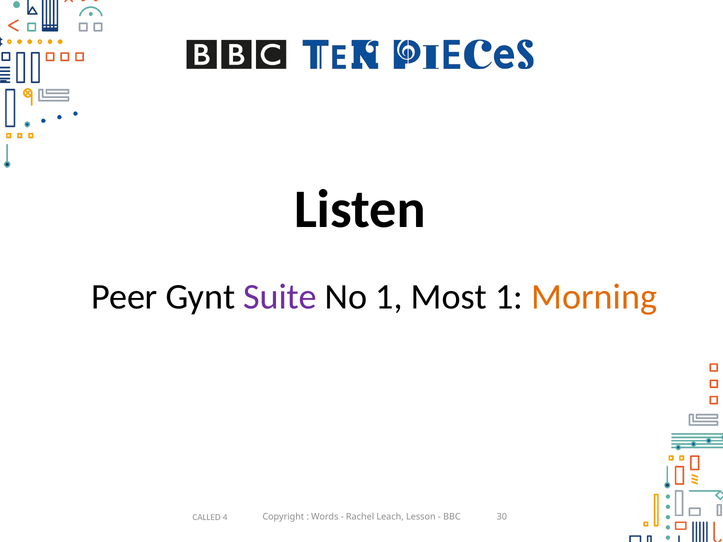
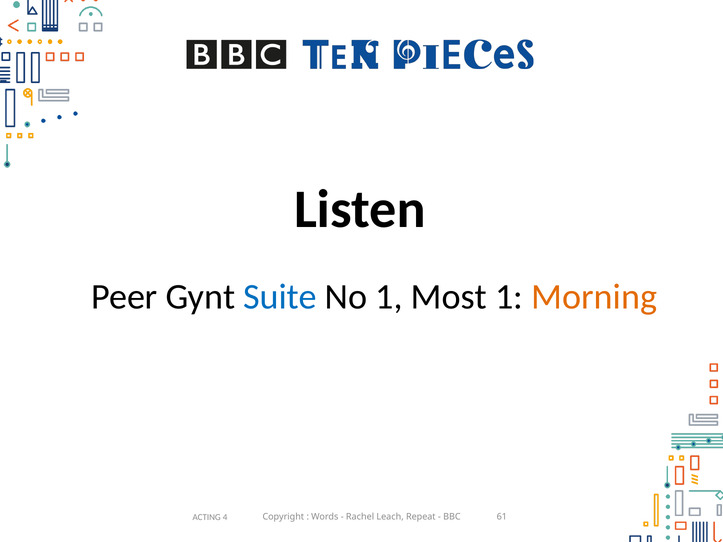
Suite colour: purple -> blue (280, 297)
CALLED: CALLED -> ACTING (207, 518)
30: 30 -> 61 (502, 517)
Lesson: Lesson -> Repeat (421, 517)
